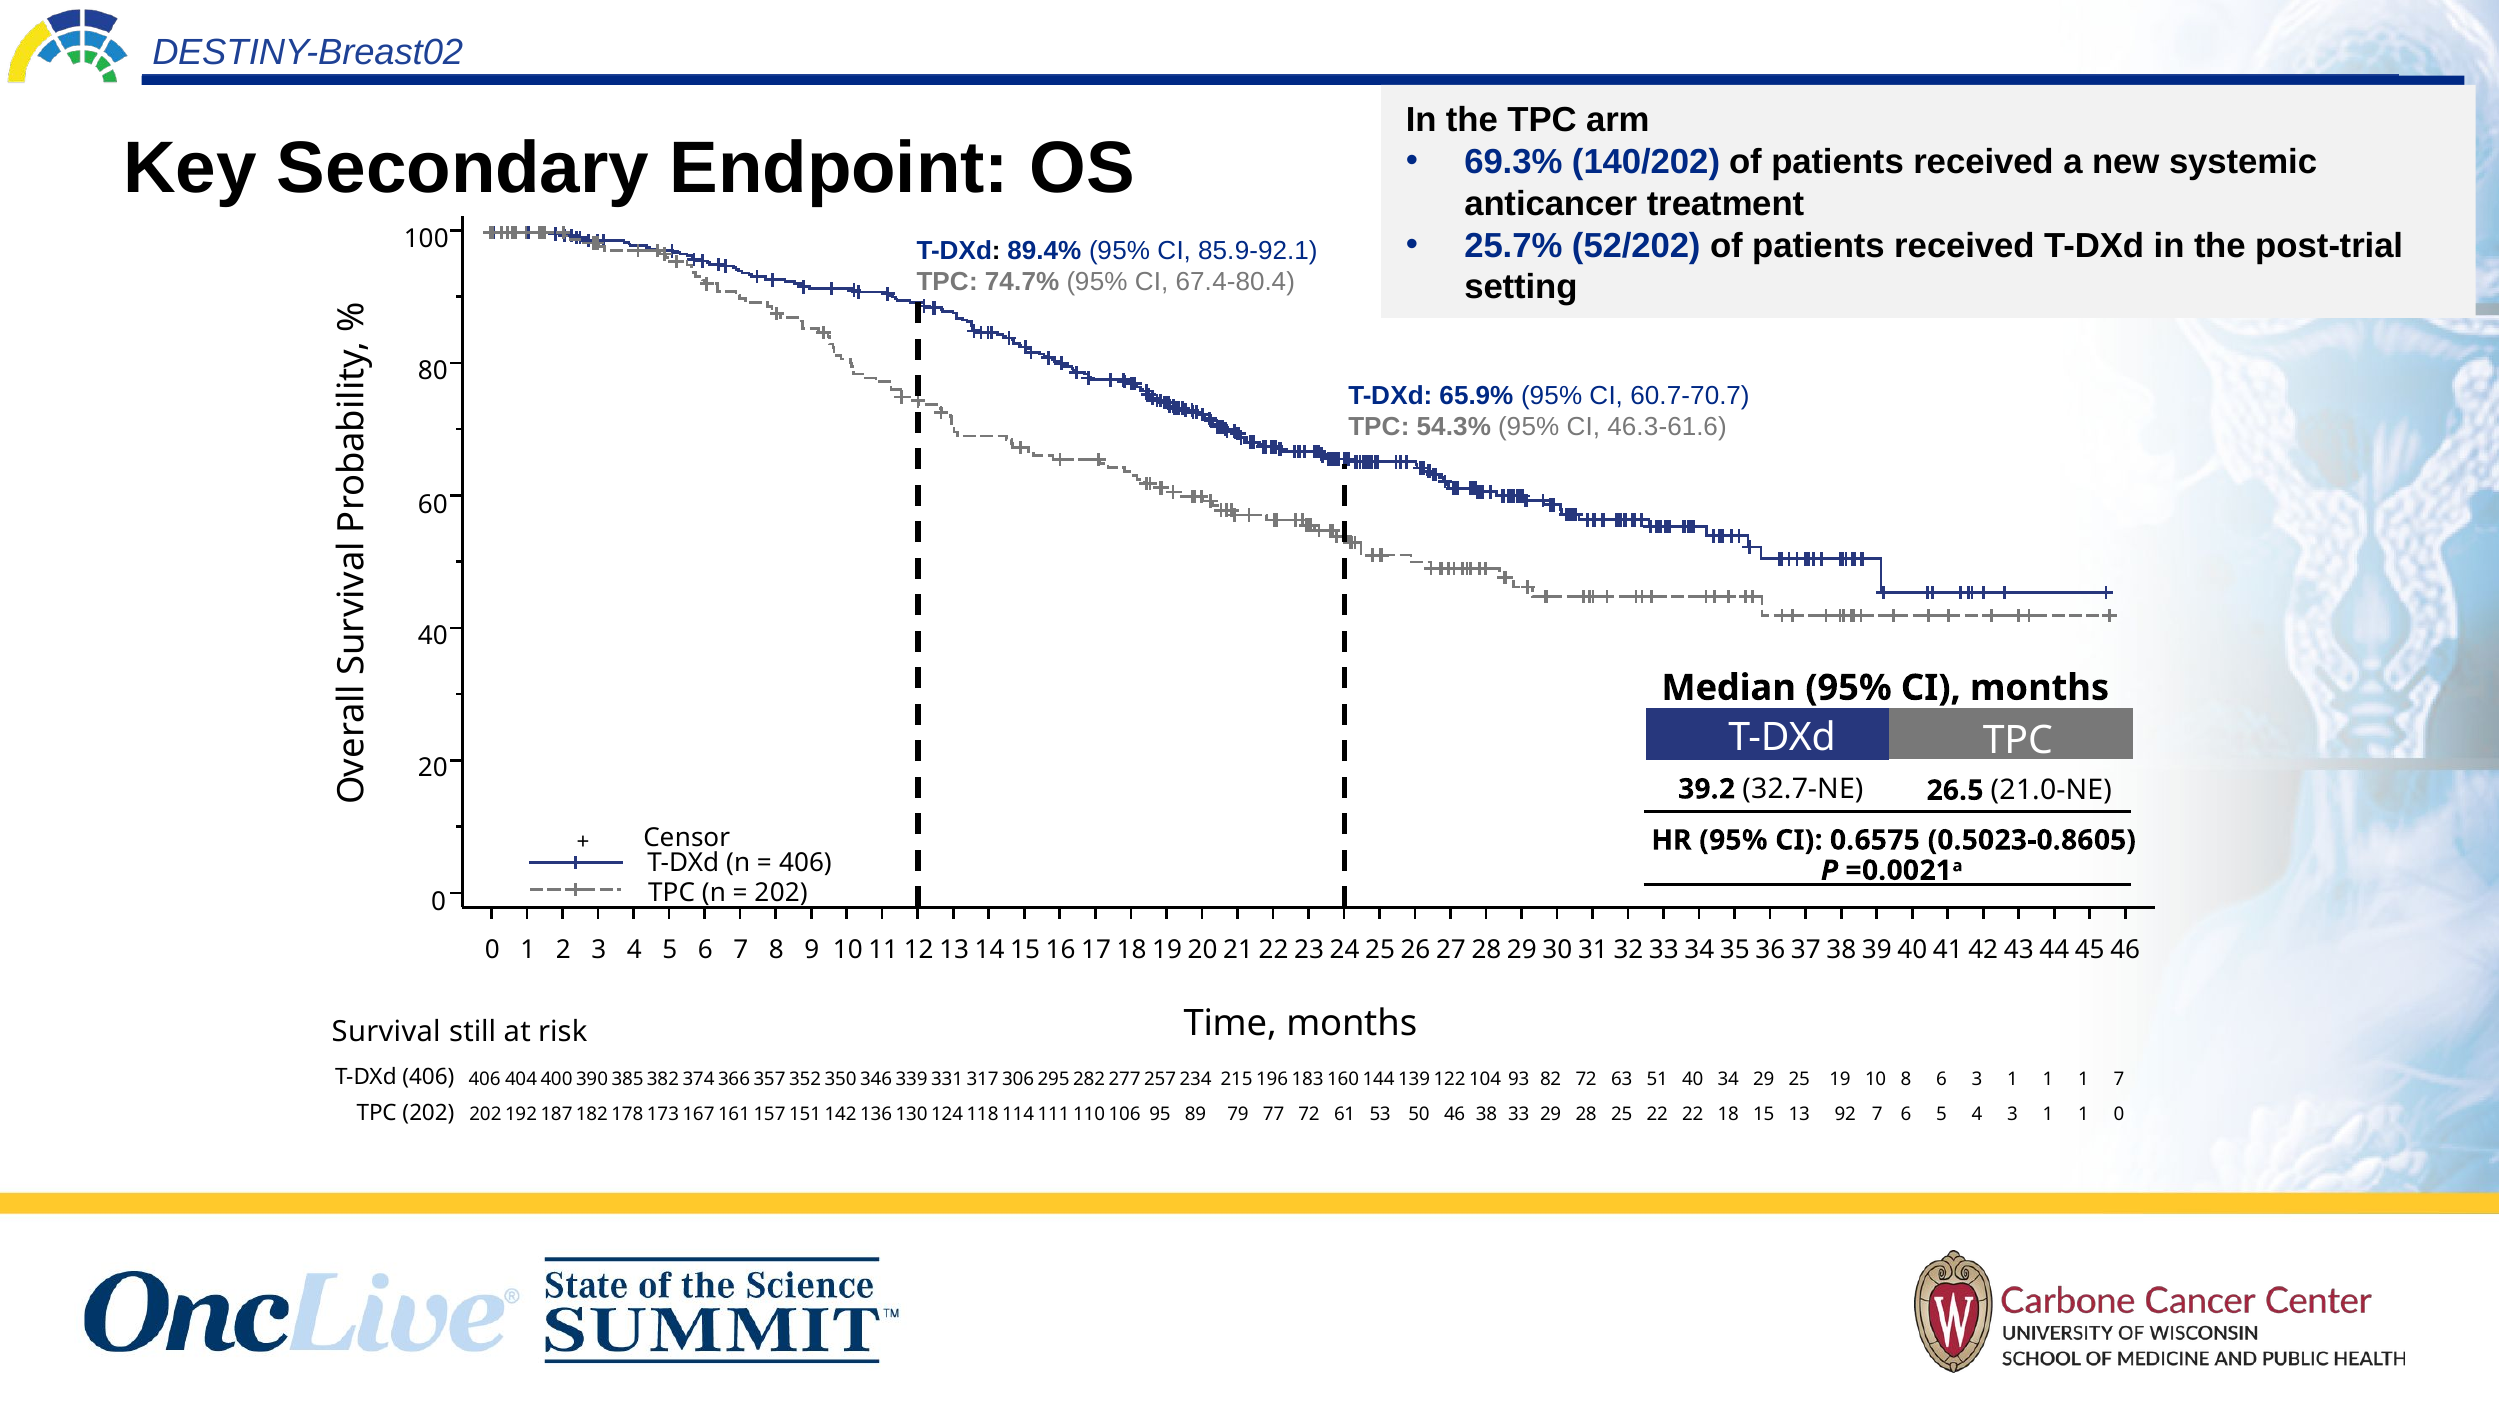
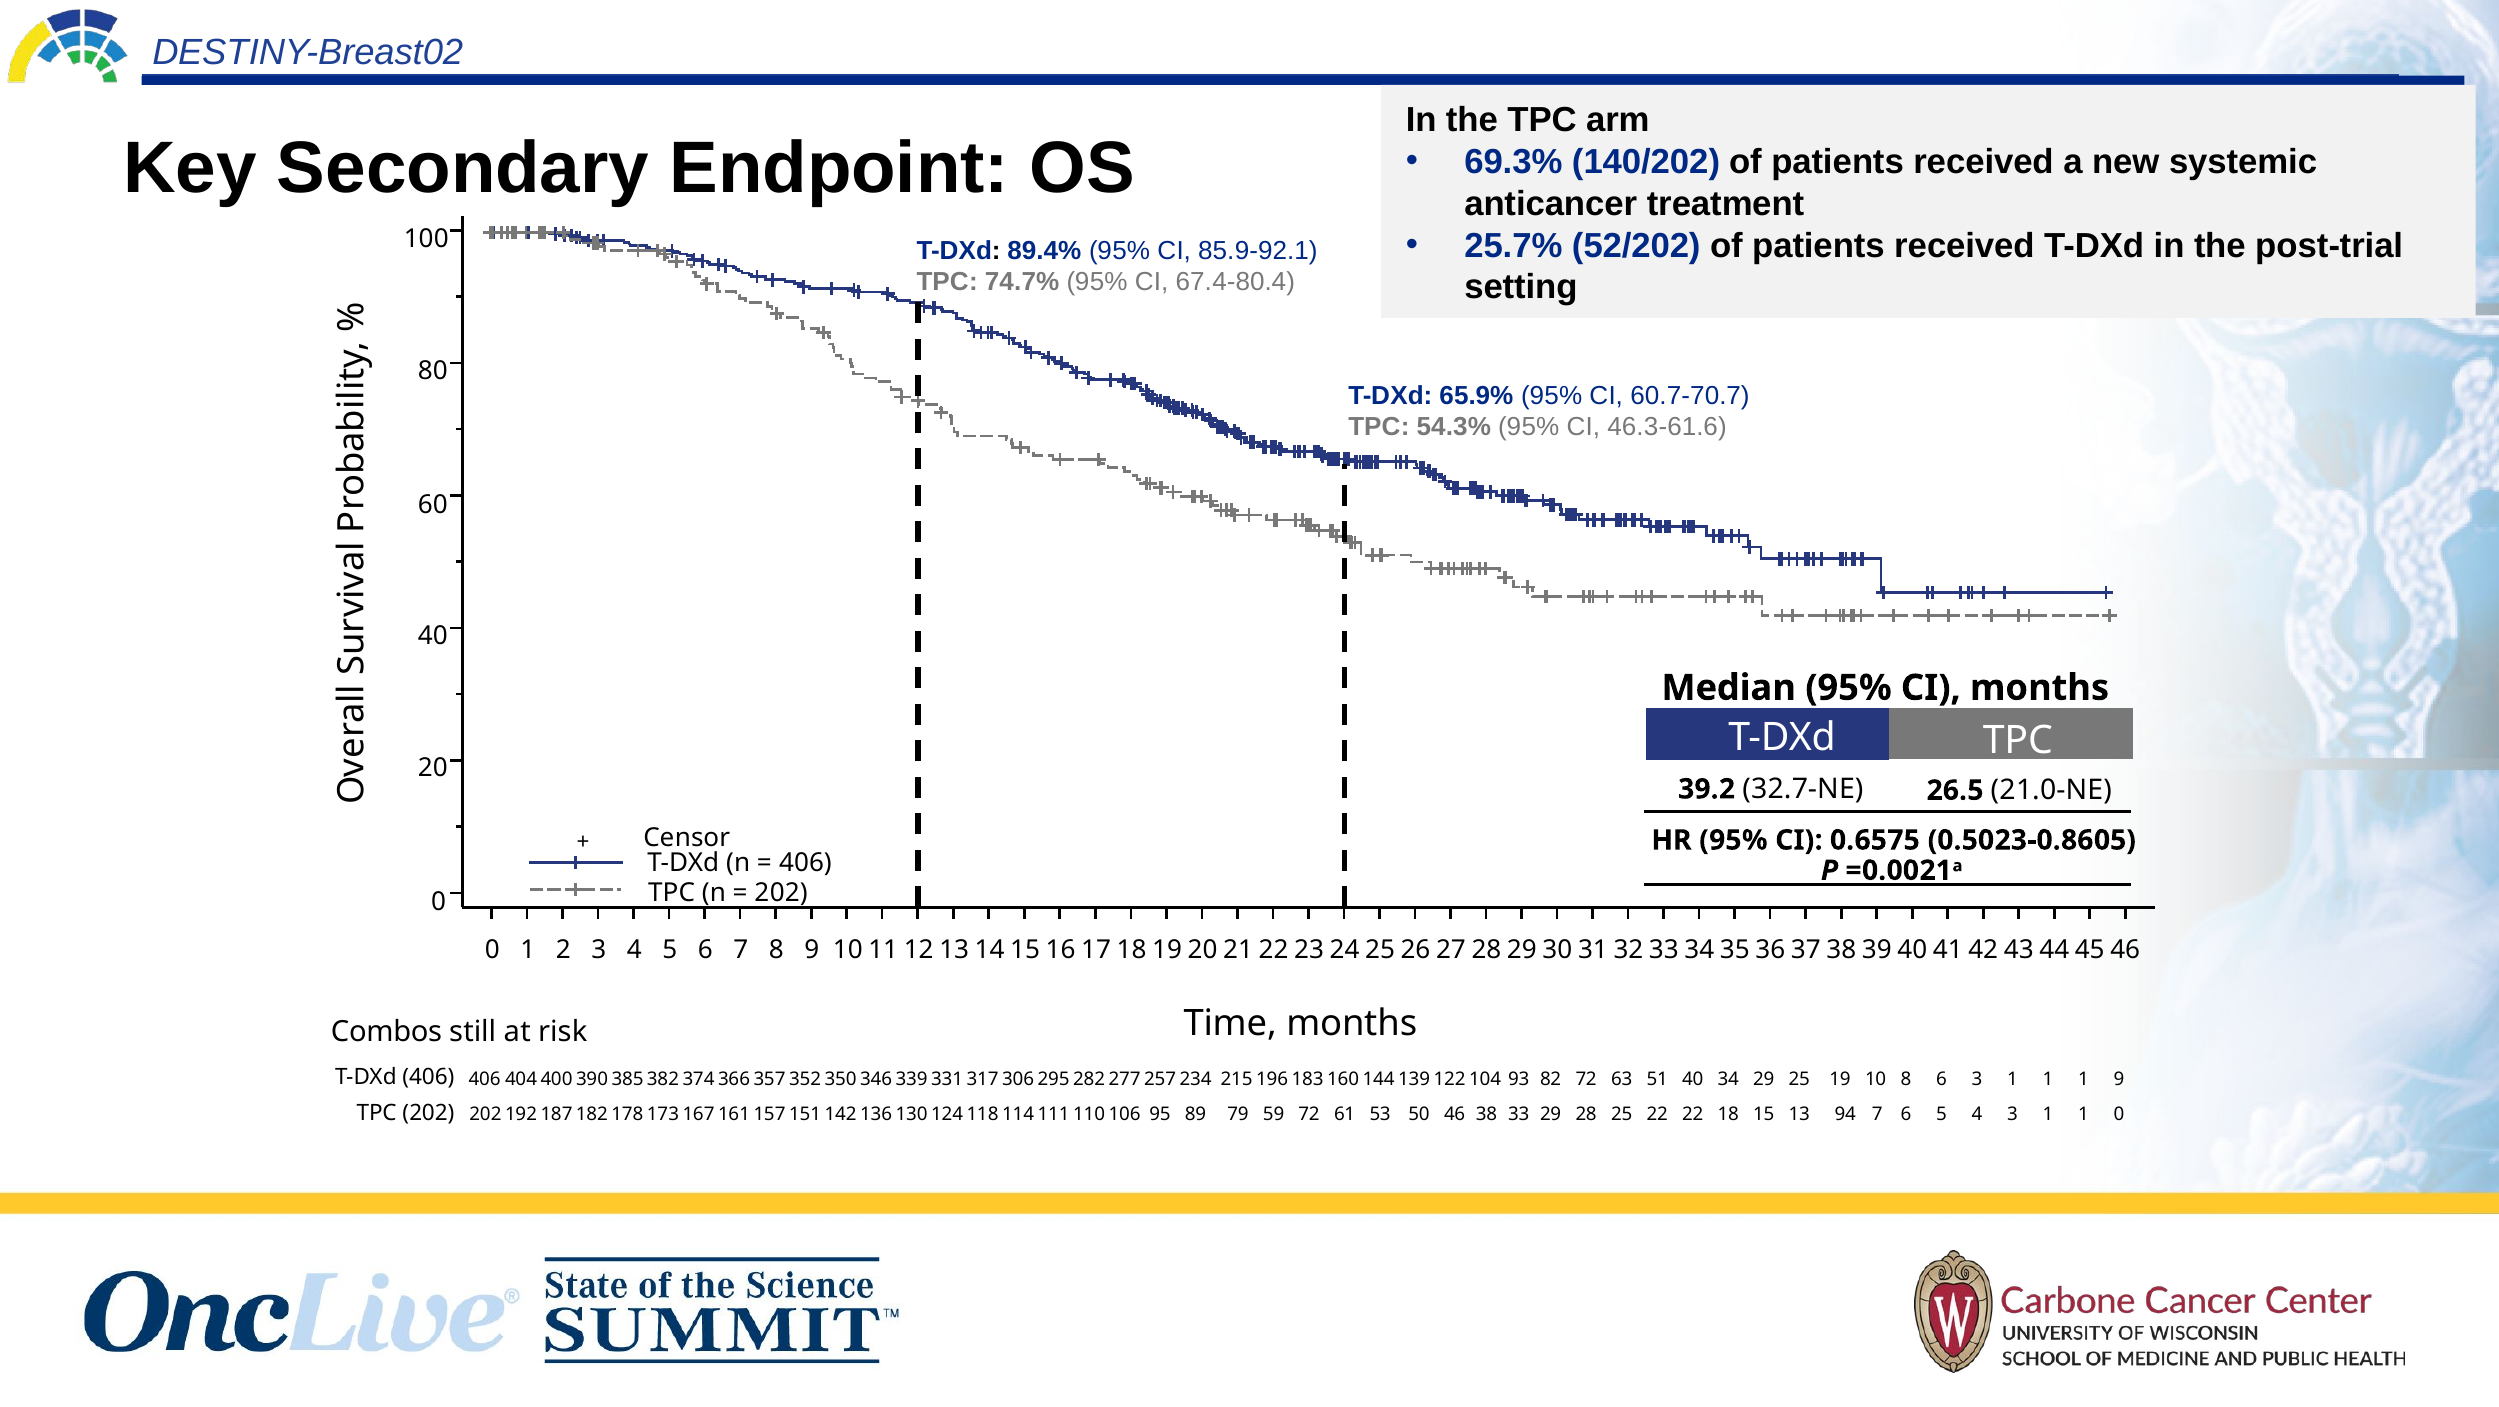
Survival: Survival -> Combos (387, 1032)
1 7: 7 -> 9 (2119, 1079)
77: 77 -> 59 (1274, 1115)
92: 92 -> 94 (1845, 1115)
